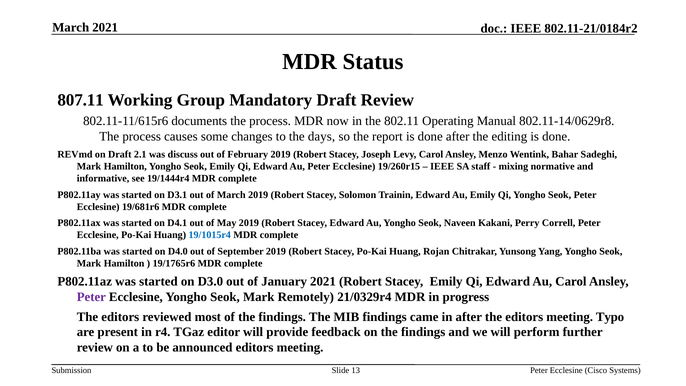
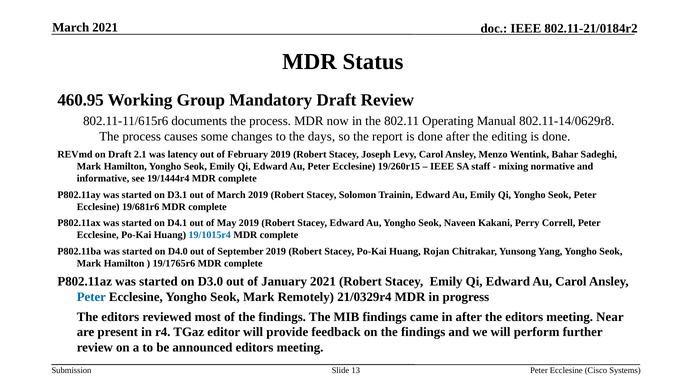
807.11: 807.11 -> 460.95 (81, 100)
discuss: discuss -> latency (183, 154)
Peter colour: purple -> blue (91, 297)
Typo: Typo -> Near (610, 317)
